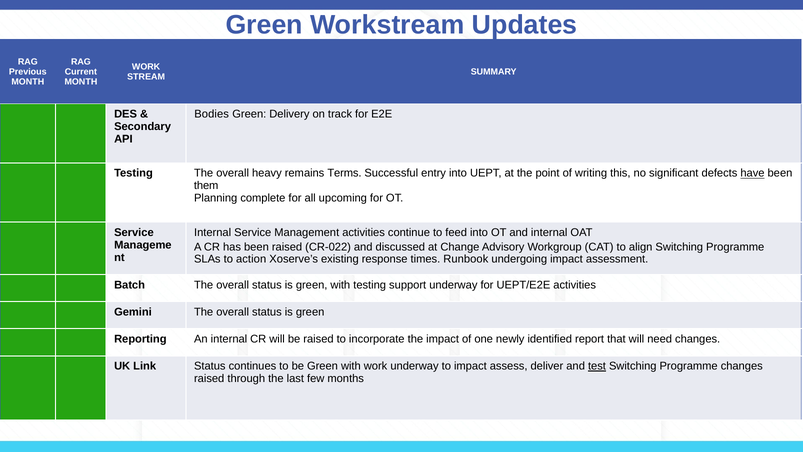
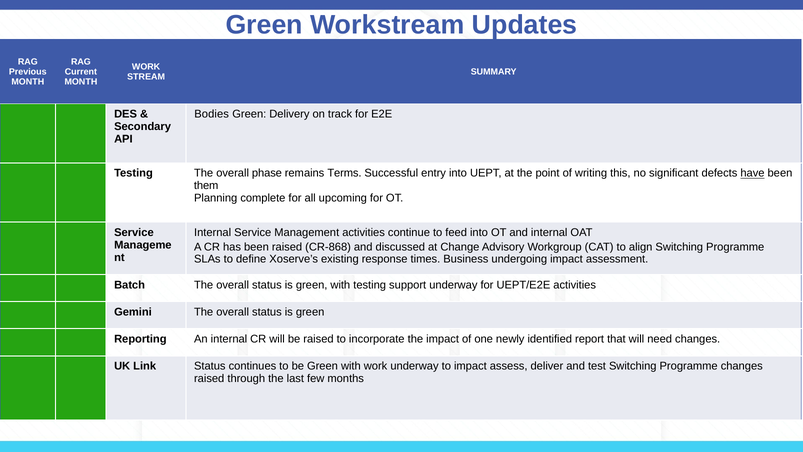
heavy: heavy -> phase (267, 173)
CR-022: CR-022 -> CR-868 (328, 247)
action: action -> define (251, 259)
Runbook: Runbook -> Business (466, 259)
test underline: present -> none (597, 366)
